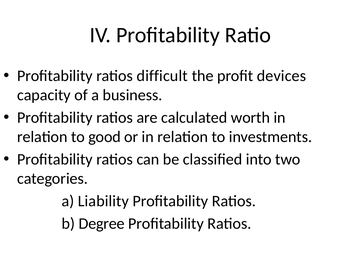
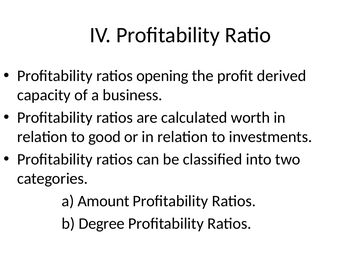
difficult: difficult -> opening (162, 76)
devices: devices -> derived (282, 76)
Liability: Liability -> Amount (104, 201)
